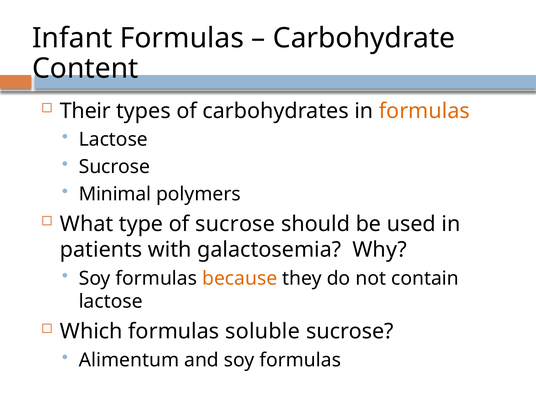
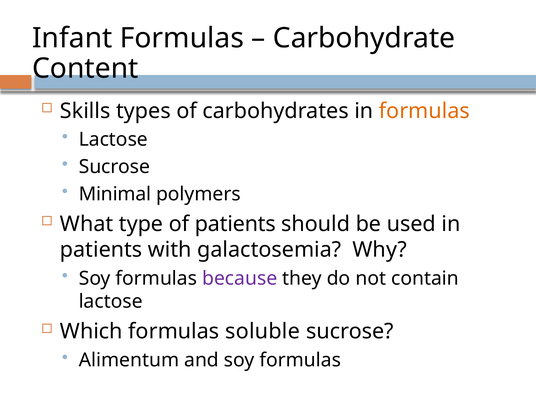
Their: Their -> Skills (85, 111)
of sucrose: sucrose -> patients (235, 224)
because colour: orange -> purple (240, 278)
